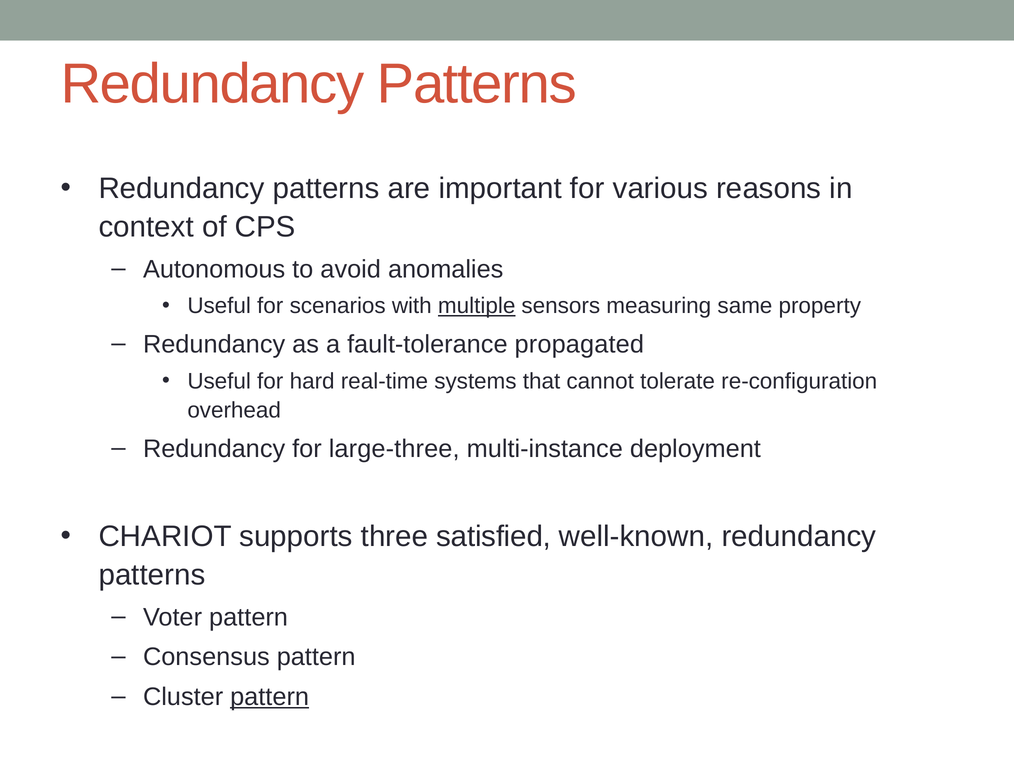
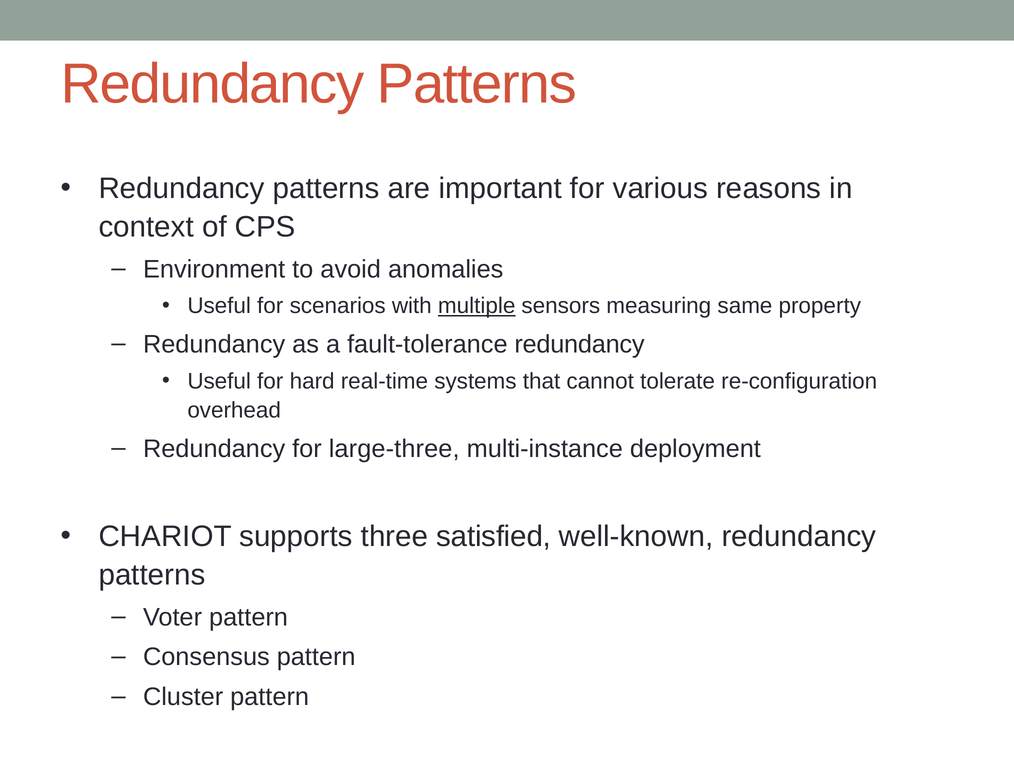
Autonomous: Autonomous -> Environment (214, 269)
fault-tolerance propagated: propagated -> redundancy (579, 344)
pattern underline: present -> none (270, 697)
